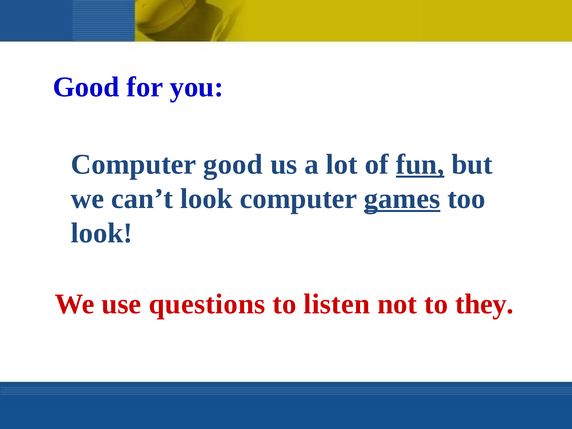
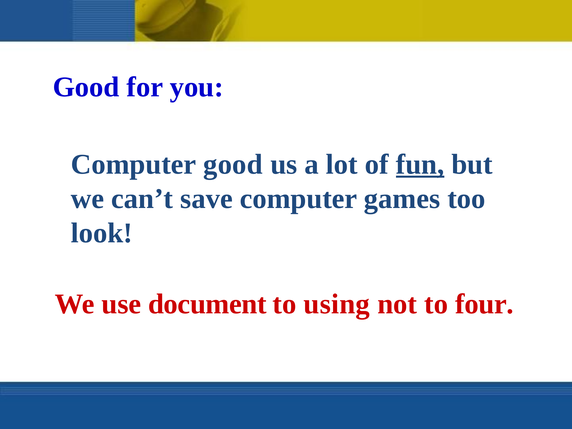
can’t look: look -> save (207, 199)
games underline: present -> none (402, 199)
questions: questions -> document (207, 304)
listen: listen -> using (337, 304)
they: they -> four (484, 304)
